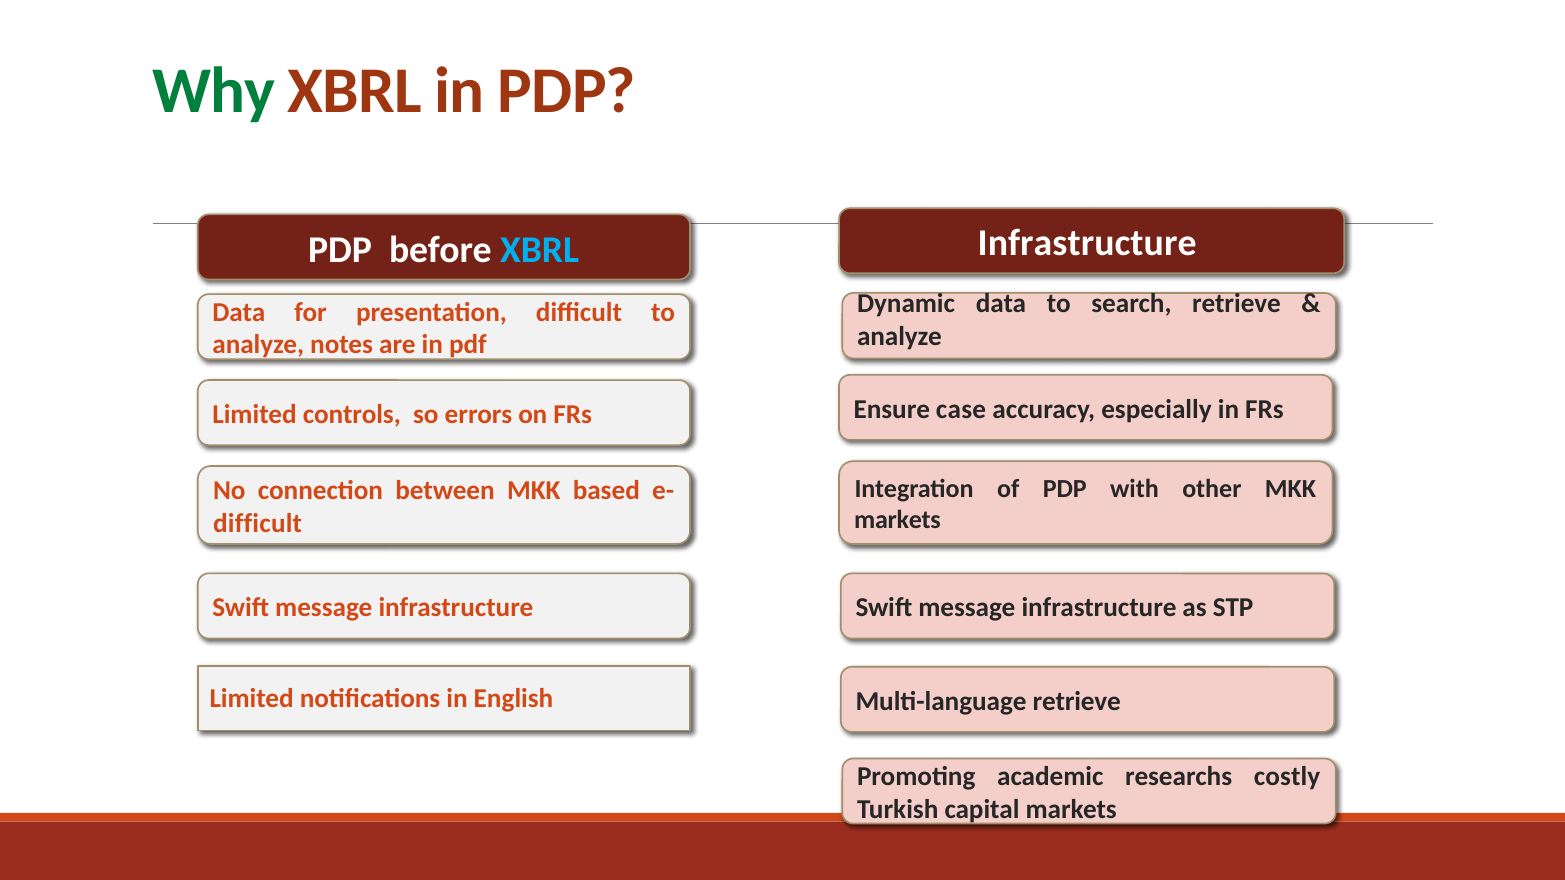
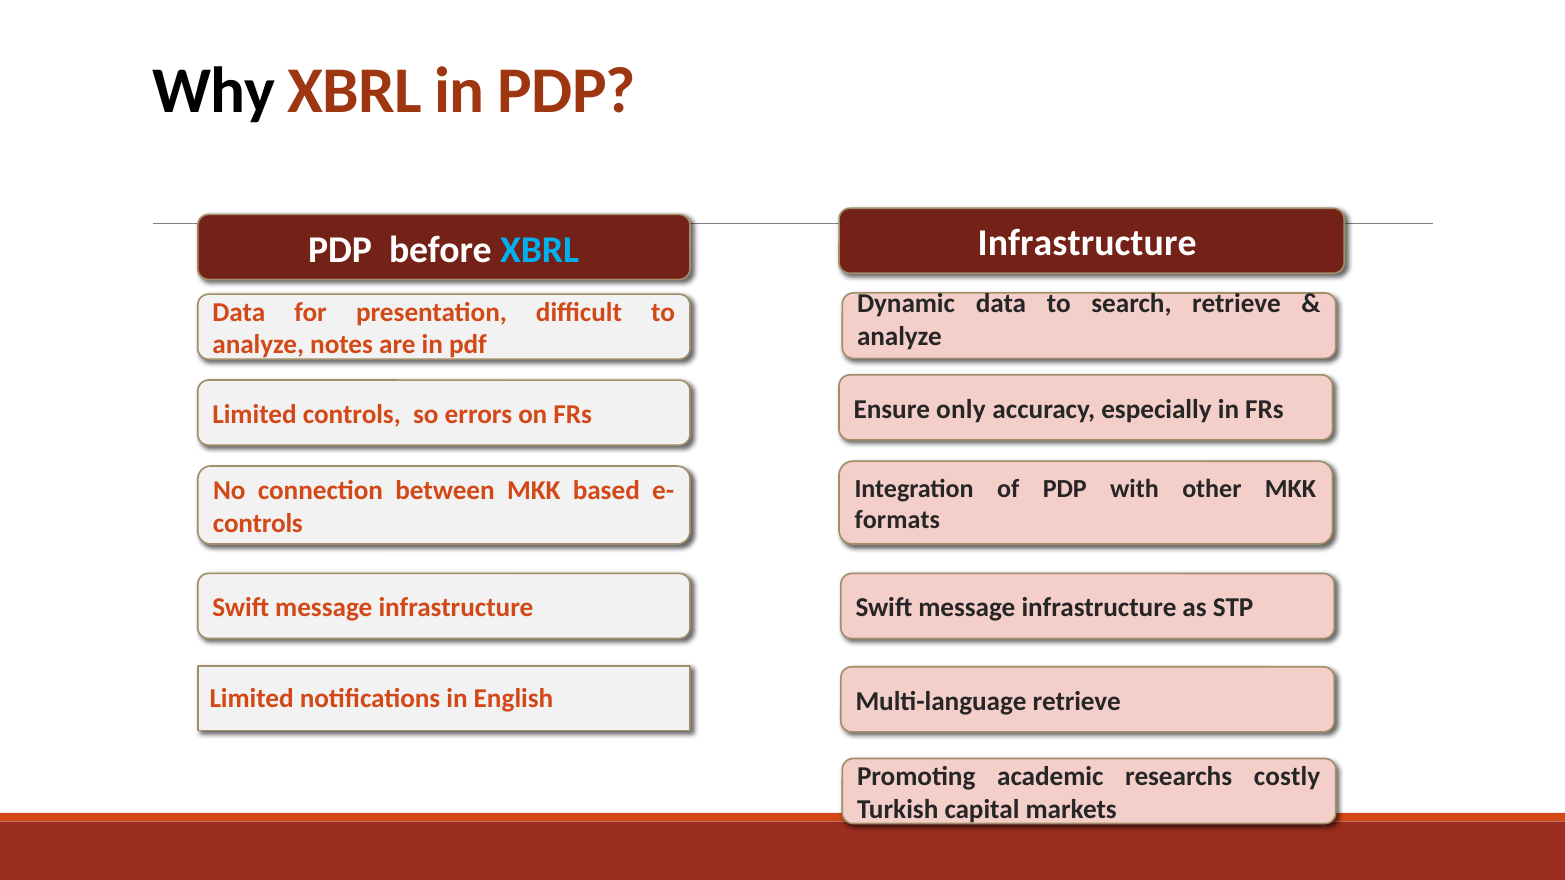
Why colour: green -> black (214, 91)
case: case -> only (961, 409)
markets: markets -> formats (897, 520)
difficult: difficult -> controls (258, 523)
